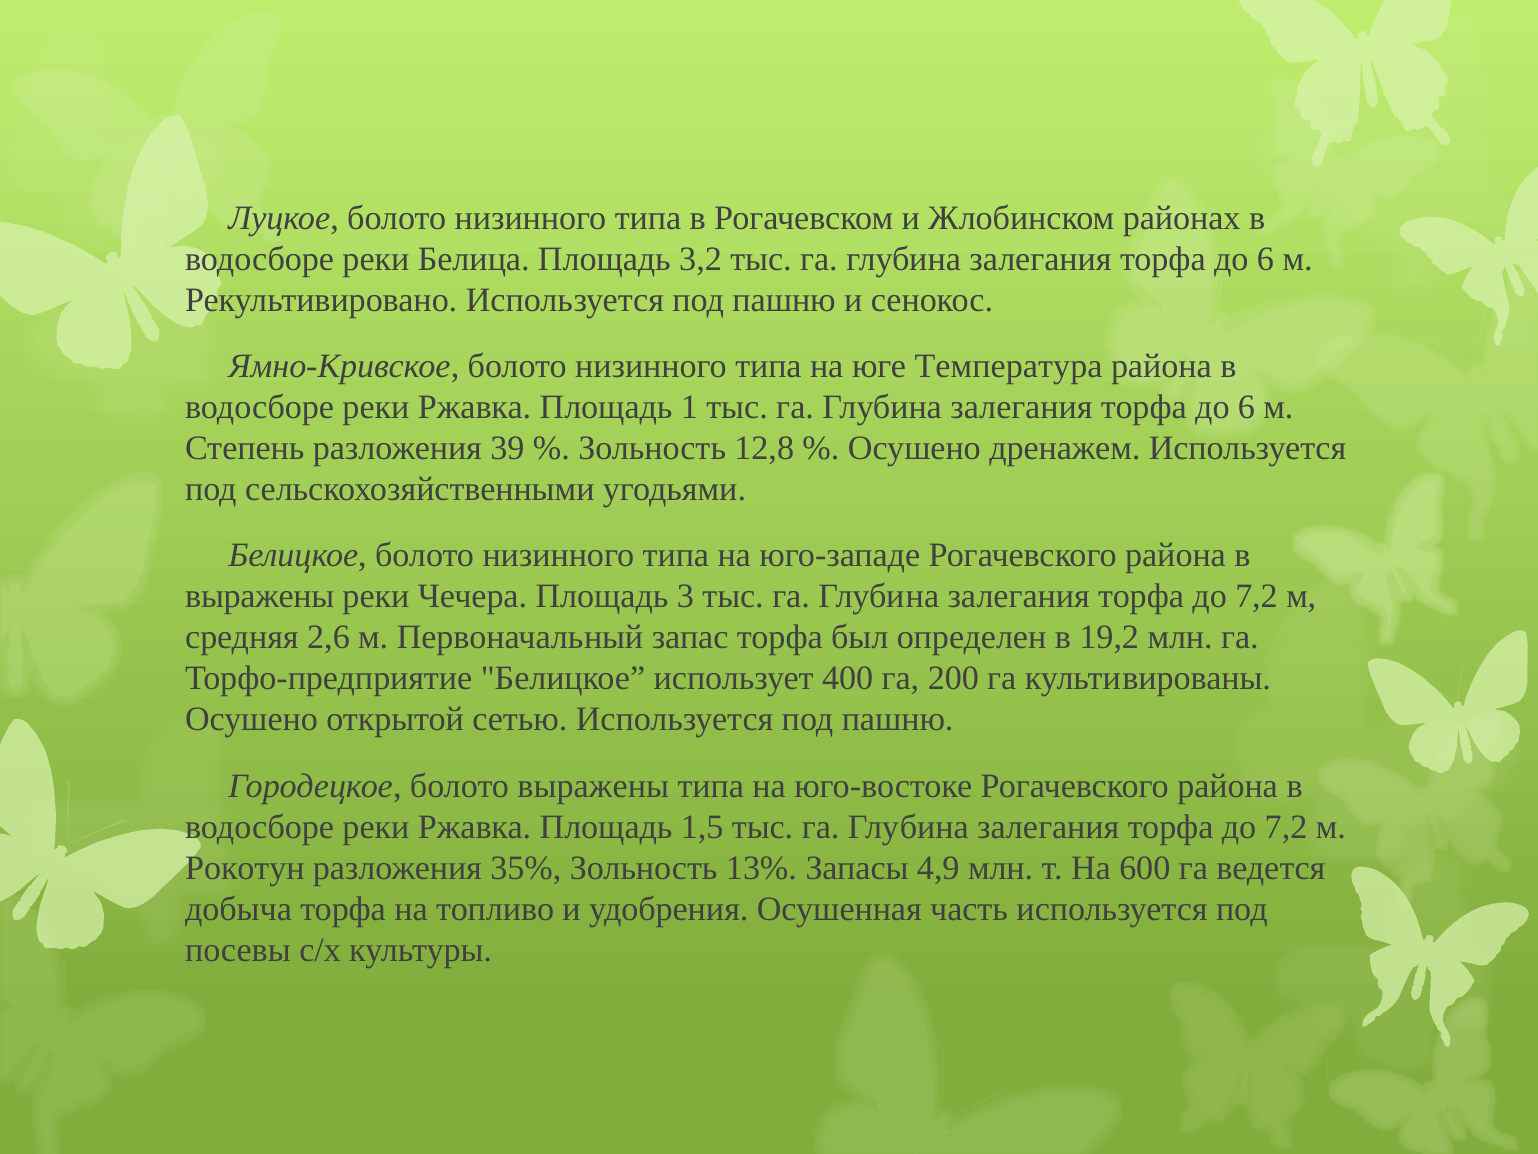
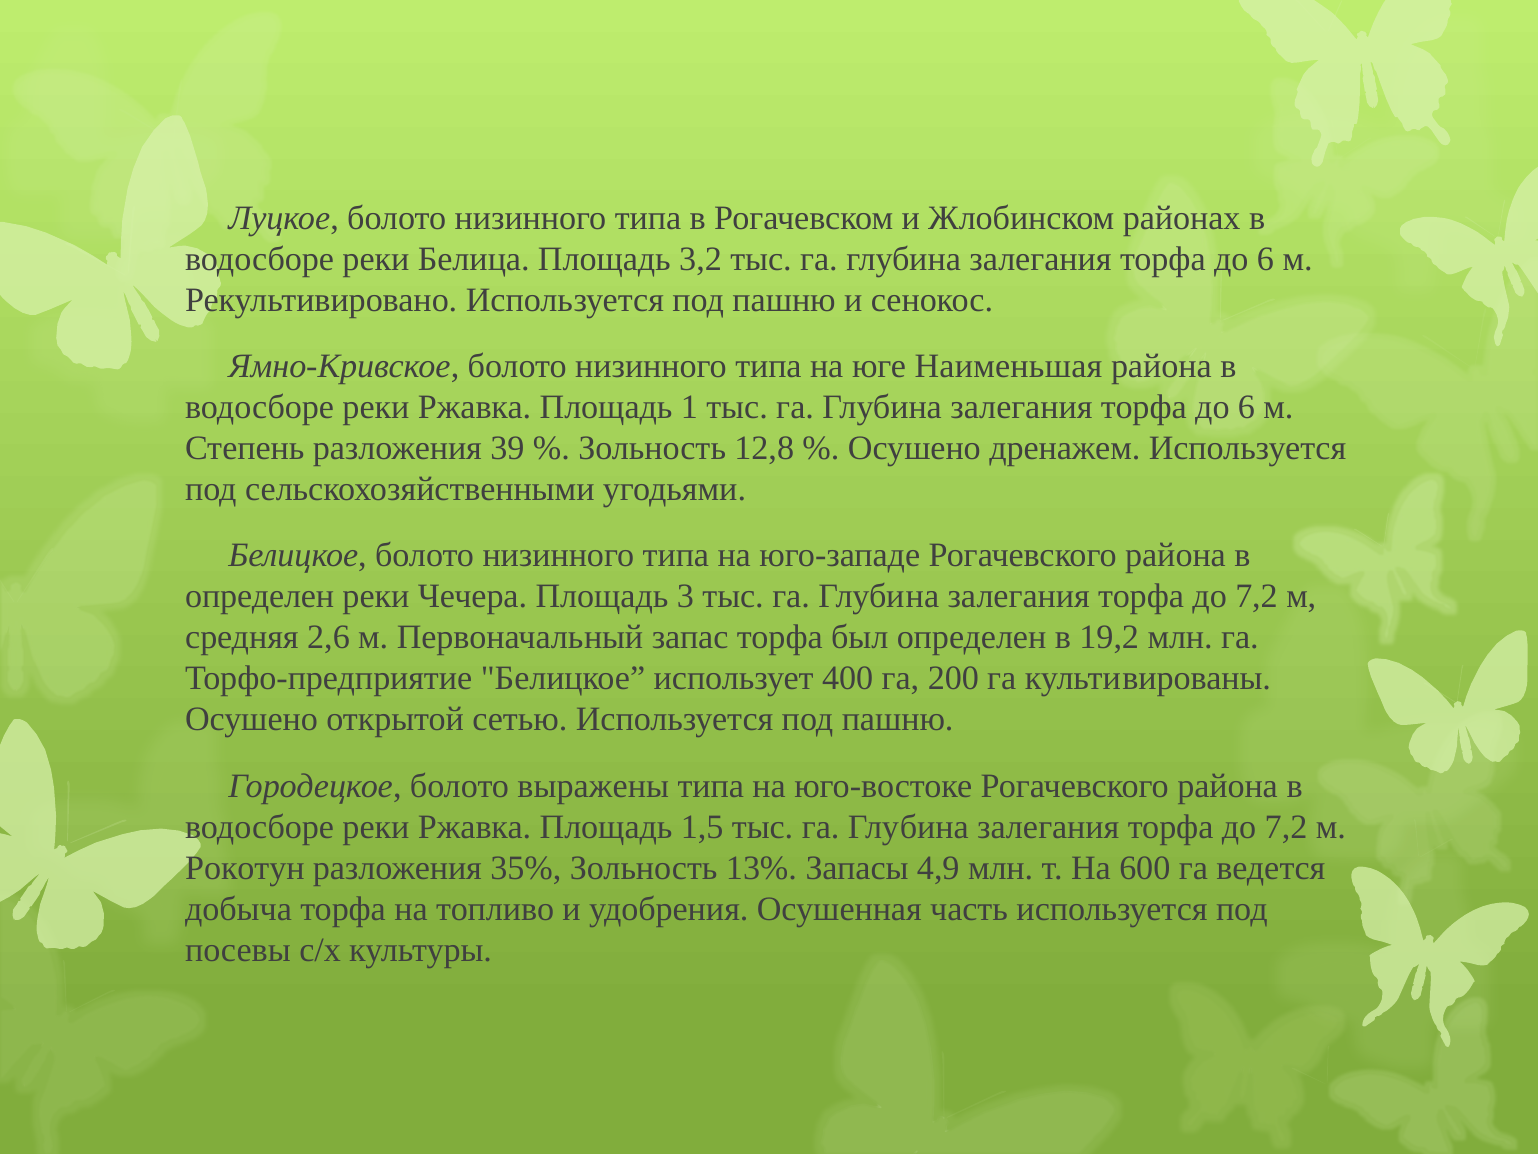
Температура: Температура -> Наименьшая (1008, 366)
выражены: выражены -> определен (260, 596)
